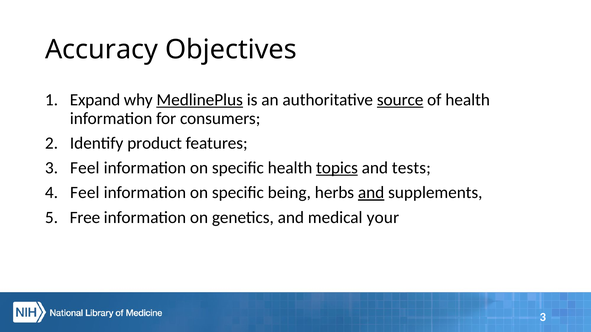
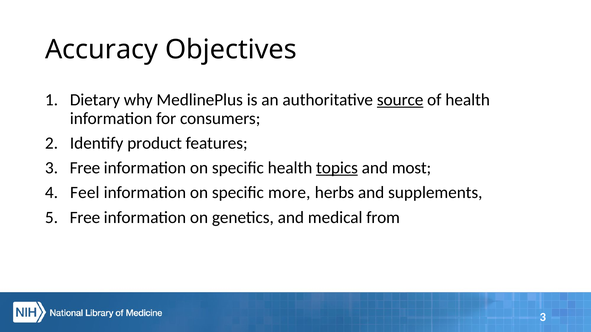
Expand: Expand -> Dietary (95, 100)
MedlinePlus underline: present -> none (200, 100)
3 Feel: Feel -> Free (85, 168)
tests: tests -> most (412, 168)
being: being -> more (289, 193)
and underline: present -> none (371, 193)
your: your -> from (383, 218)
